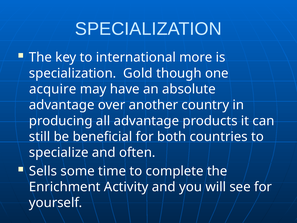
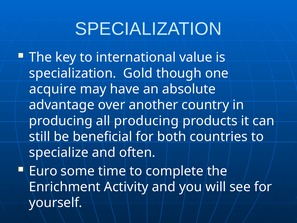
more: more -> value (196, 57)
all advantage: advantage -> producing (146, 121)
Sells: Sells -> Euro (43, 171)
